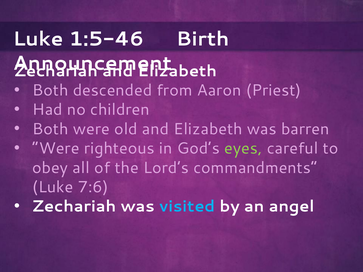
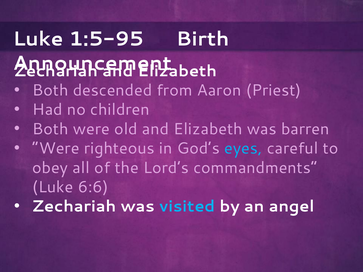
1:5-46: 1:5-46 -> 1:5-95 (106, 39)
eyes colour: light green -> light blue (243, 148)
7:6: 7:6 -> 6:6 (93, 187)
